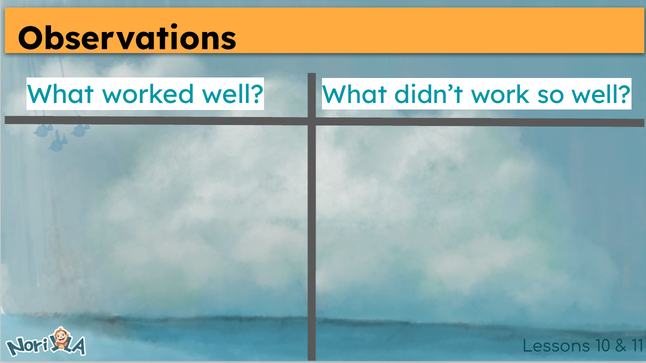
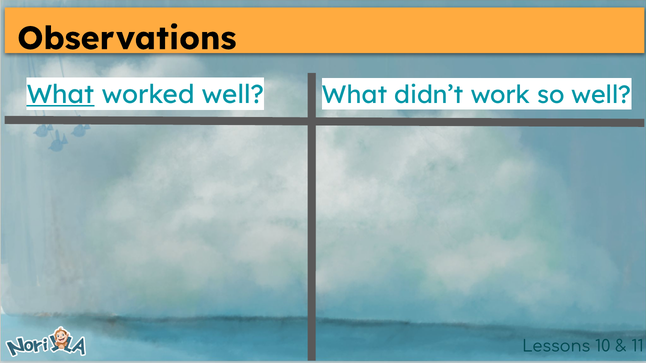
What underline: none -> present (60, 95)
